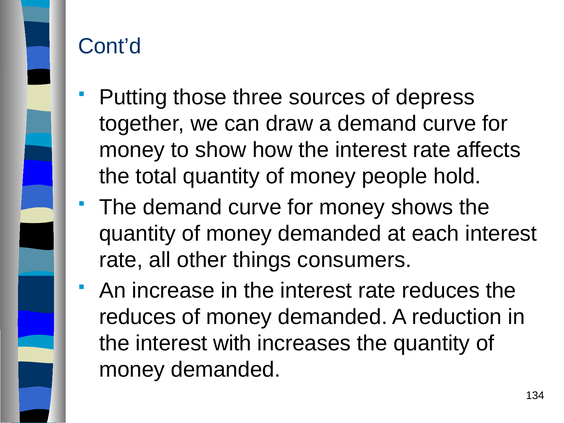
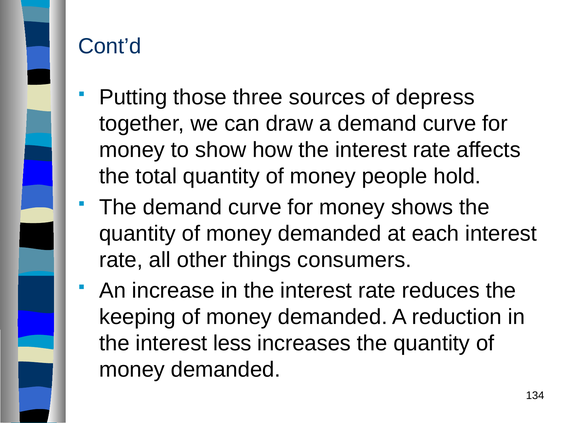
reduces: reduces -> keeping (137, 317)
with: with -> less (232, 343)
